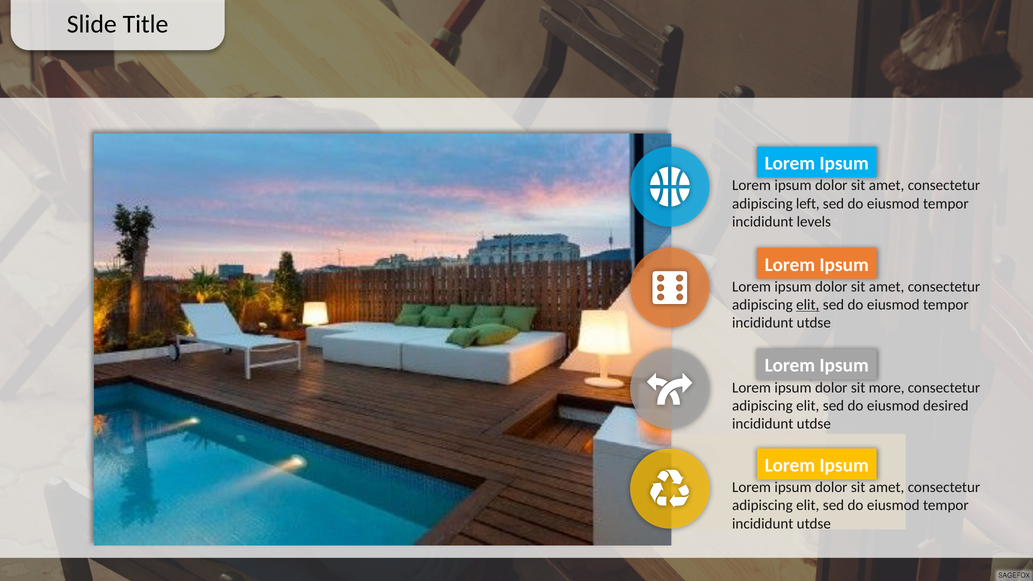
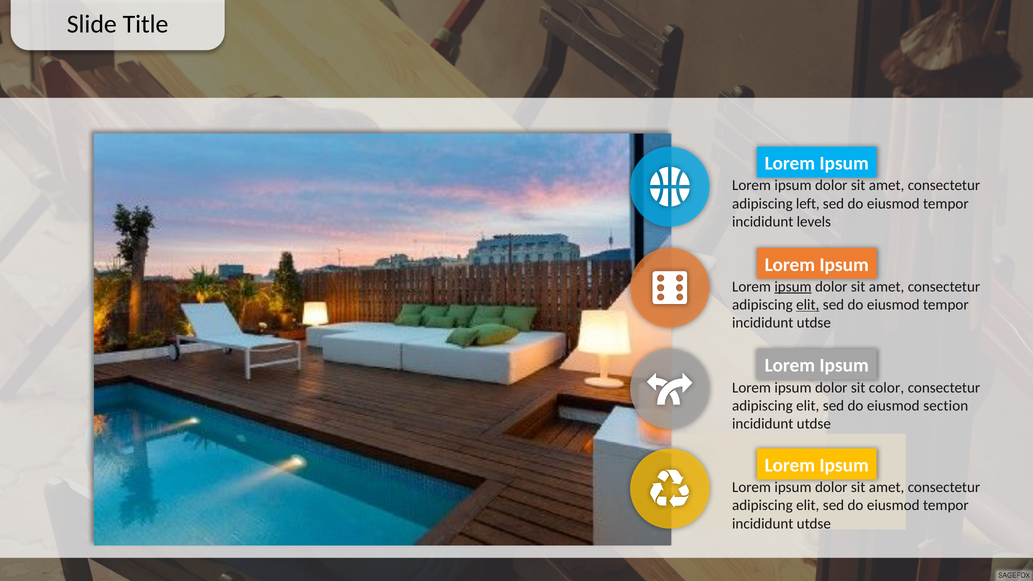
ipsum underline: none -> present (793, 287)
more: more -> color (886, 388)
desired: desired -> section (946, 406)
